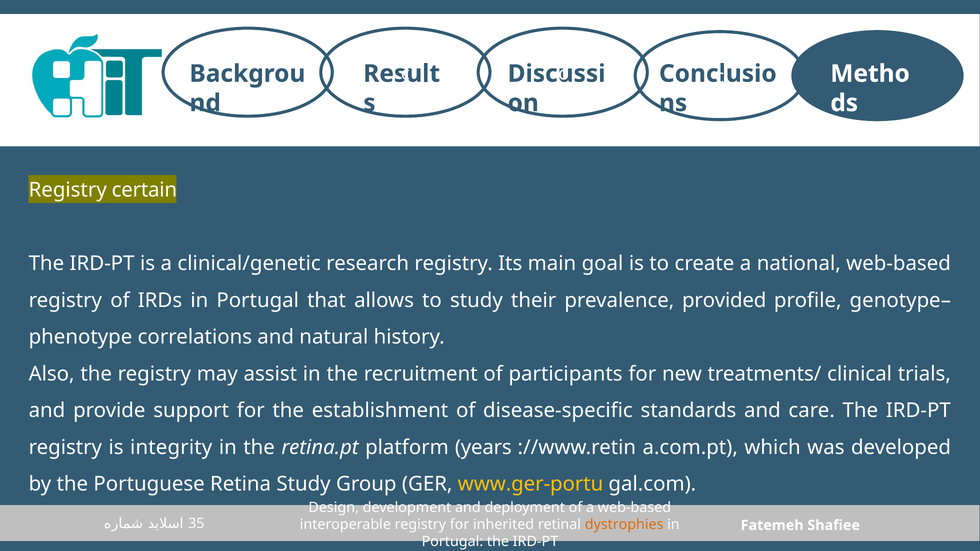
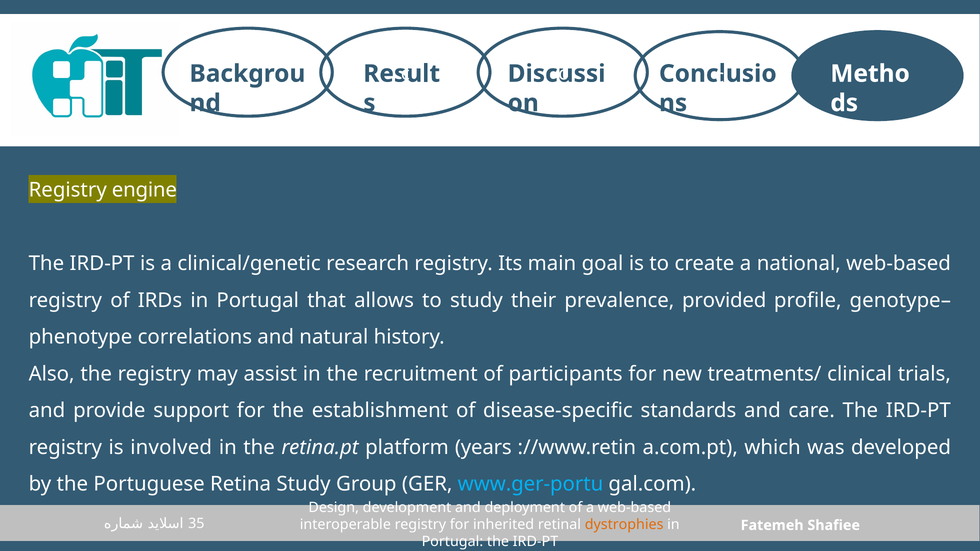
certain: certain -> engine (144, 190)
integrity: integrity -> involved (171, 448)
www.ger-portu colour: yellow -> light blue (531, 484)
